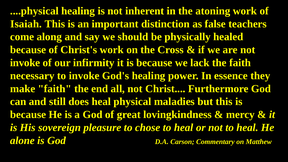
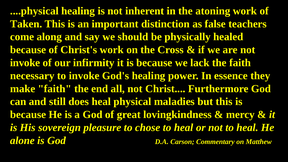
Isaiah: Isaiah -> Taken (26, 24)
